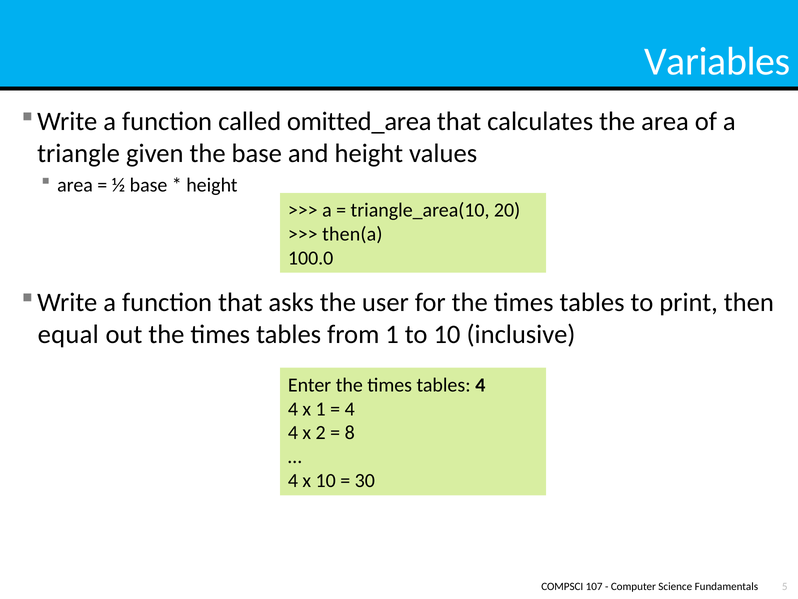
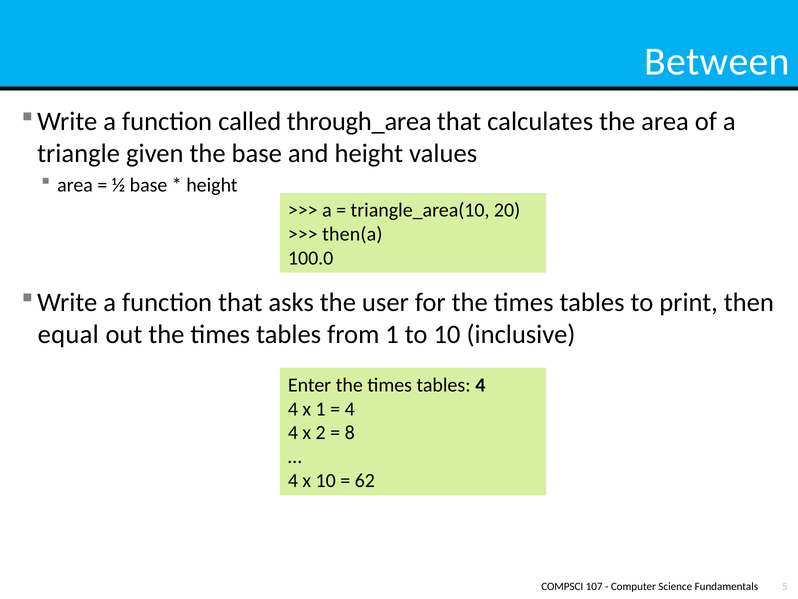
Variables: Variables -> Between (717, 61)
omitted_area: omitted_area -> through_area (359, 122)
30: 30 -> 62 (365, 480)
